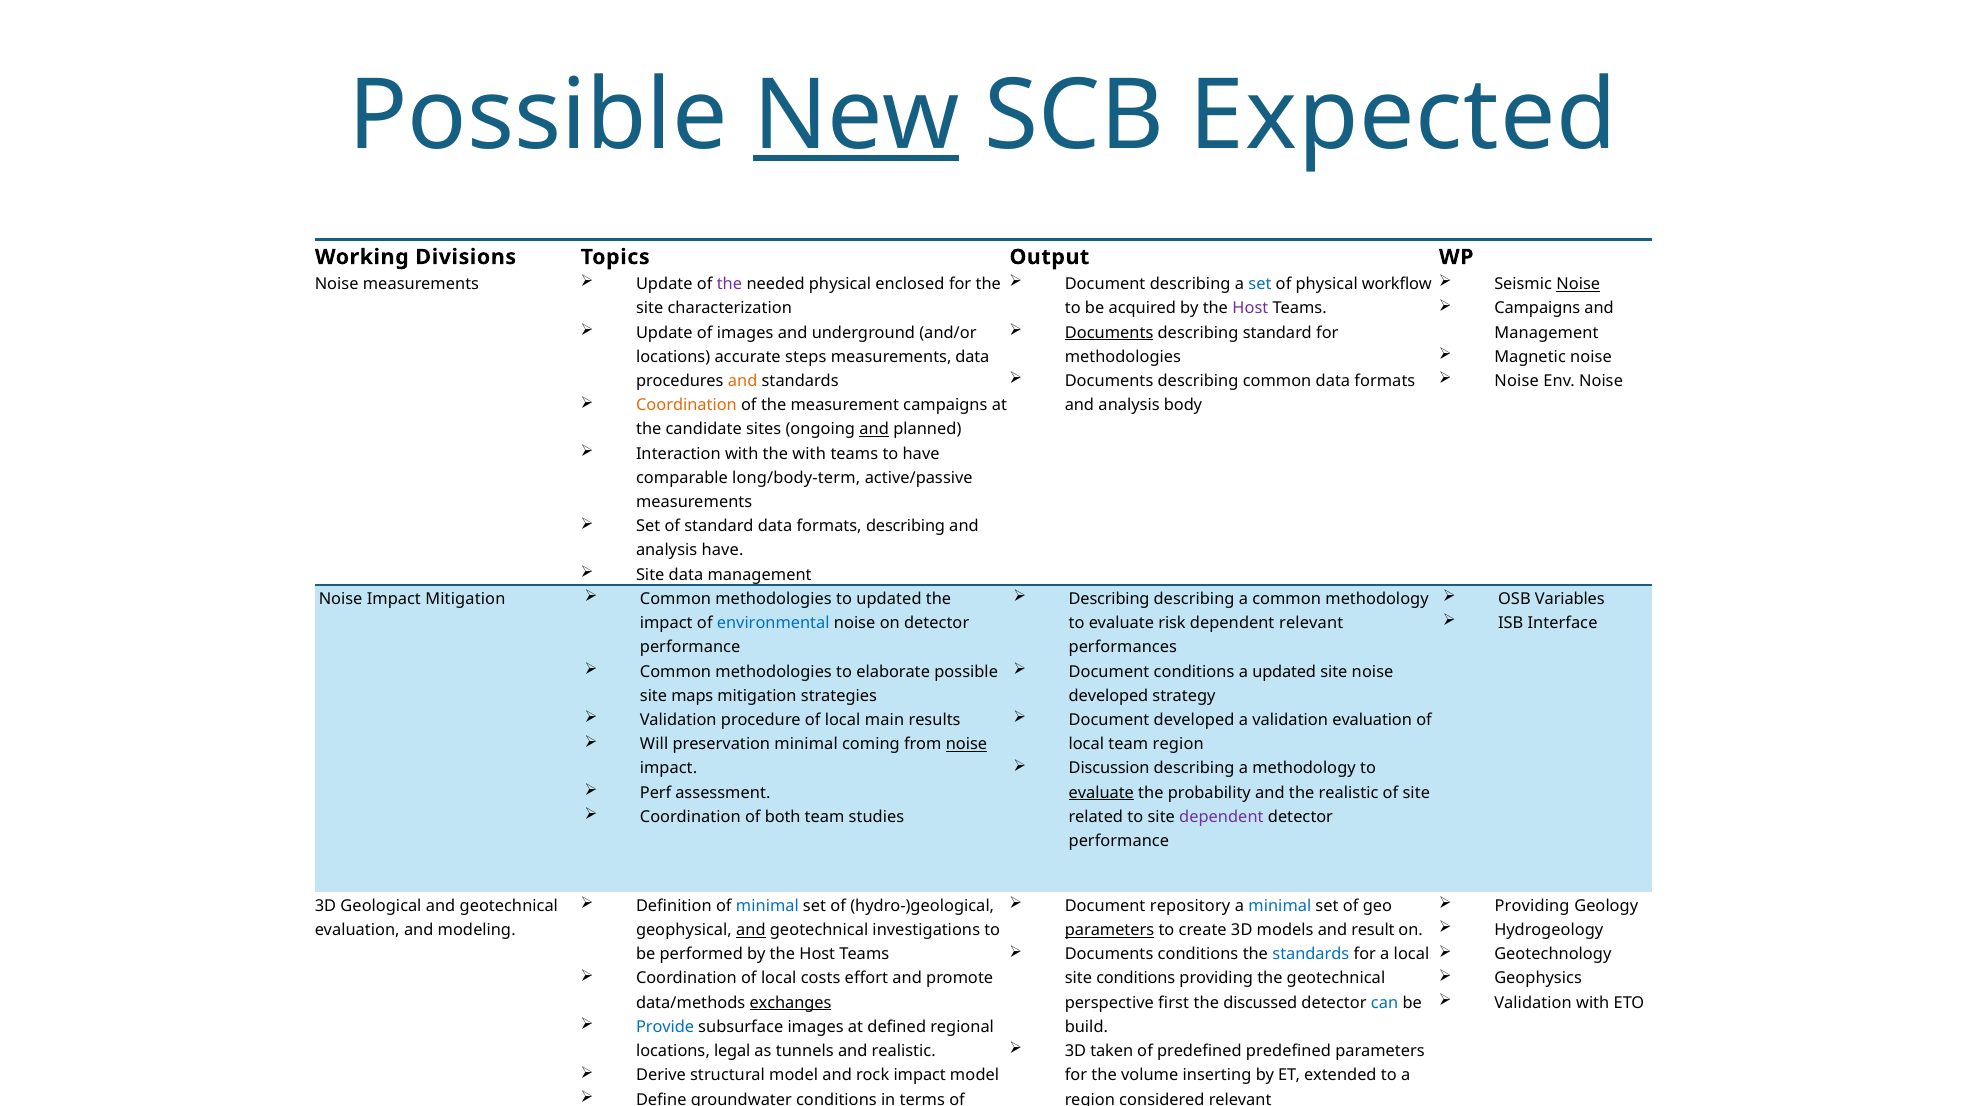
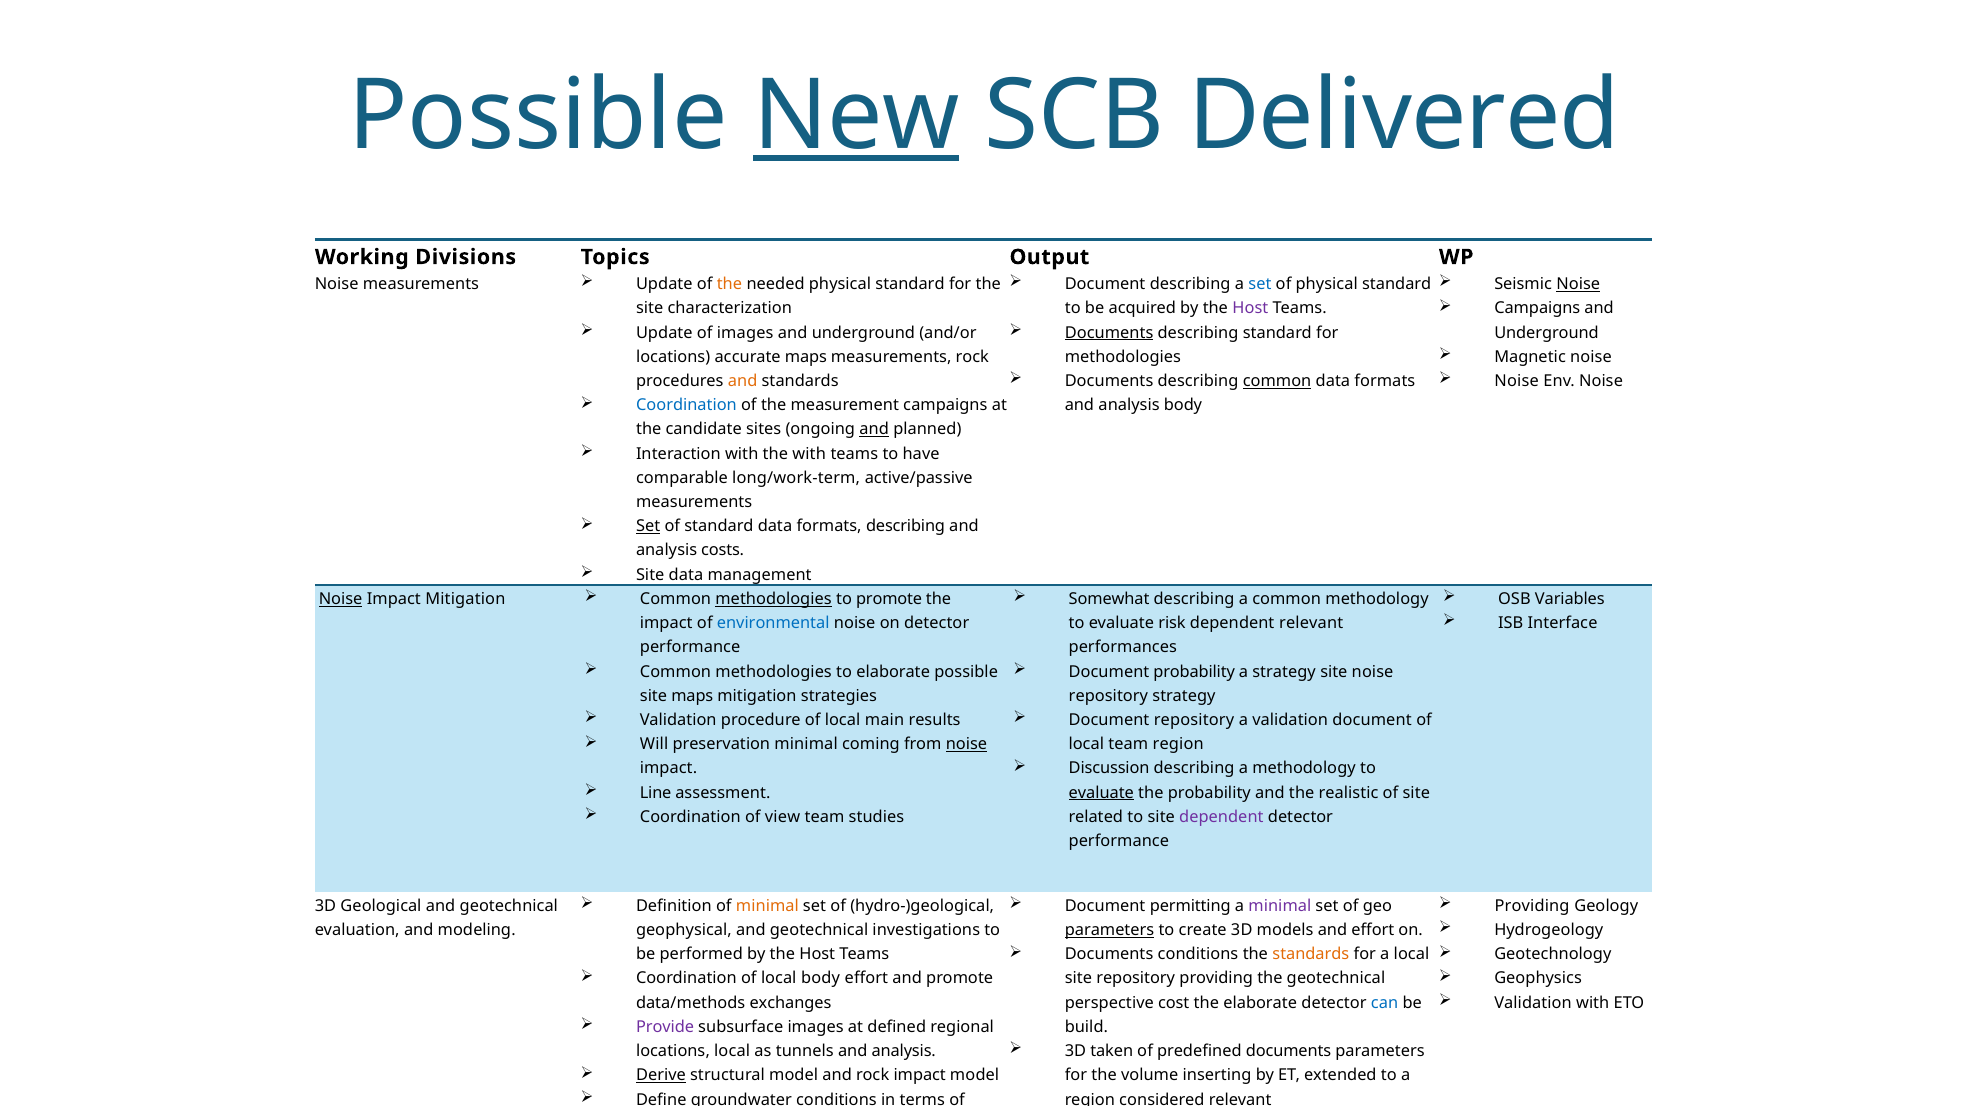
Expected: Expected -> Delivered (1404, 116)
of physical workflow: workflow -> standard (1397, 284)
the colour: purple -> orange (729, 284)
needed physical enclosed: enclosed -> standard (910, 284)
Management: Management -> Underground (1546, 333)
accurate steps: steps -> maps (806, 357)
measurements data: data -> rock (972, 357)
common underline: none -> present (1277, 381)
Coordination colour: orange -> blue (686, 405)
long/body-term: long/body-term -> long/work-term (796, 478)
Set underline: none -> present (648, 526)
analysis have: have -> costs (723, 551)
Describing: Describing -> Somewhat (1109, 599)
Noise underline: none -> present (341, 599)
methodologies underline: none -> present (774, 599)
to updated: updated -> promote (889, 599)
Document conditions: conditions -> probability (1194, 672)
a updated: updated -> strategy (1284, 672)
developed: developed -> repository (1108, 696)
Document developed: developed -> repository (1194, 720)
validation evaluation: evaluation -> document (1372, 720)
Perf: Perf -> Line (656, 793)
both: both -> view (783, 817)
minimal colour: blue -> orange (767, 906)
repository: repository -> permitting (1190, 906)
minimal colour: blue -> purple (1280, 906)
and underline: present -> none (751, 930)
and result: result -> effort (1373, 930)
standards colour: blue -> orange (1311, 955)
local costs: costs -> body (821, 979)
site conditions: conditions -> repository (1136, 979)
exchanges underline: present -> none (791, 1003)
first: first -> cost (1174, 1003)
the discussed: discussed -> elaborate (1260, 1003)
Provide colour: blue -> purple (665, 1027)
predefined predefined: predefined -> documents (1289, 1052)
locations legal: legal -> local (732, 1052)
tunnels and realistic: realistic -> analysis (904, 1052)
Derive underline: none -> present (661, 1076)
